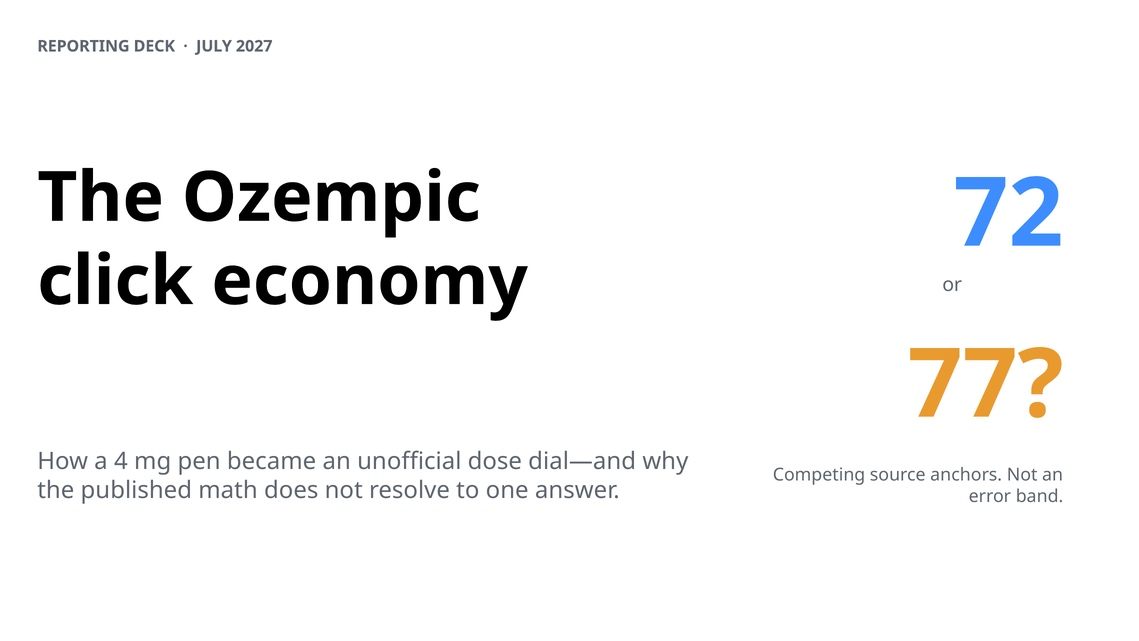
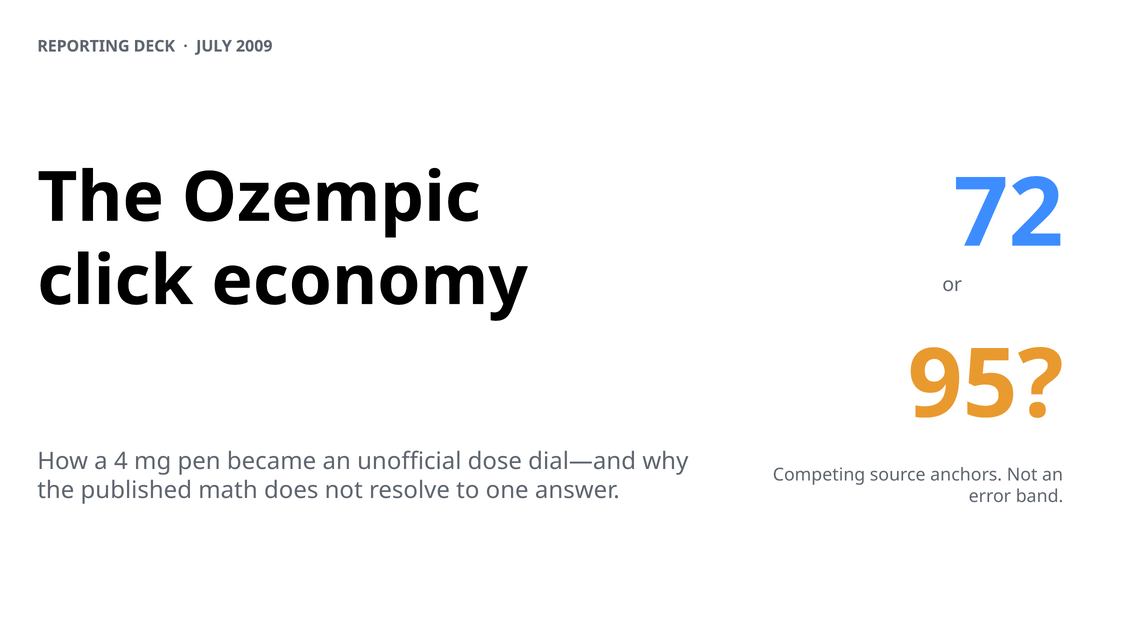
2027: 2027 -> 2009 (254, 46)
77: 77 -> 95 (986, 385)
